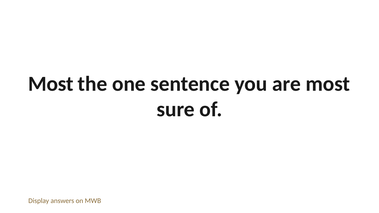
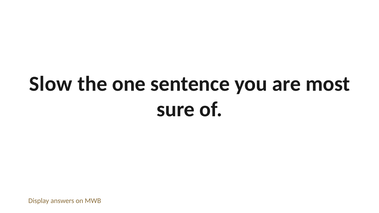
Most: Most -> Slow (51, 84)
